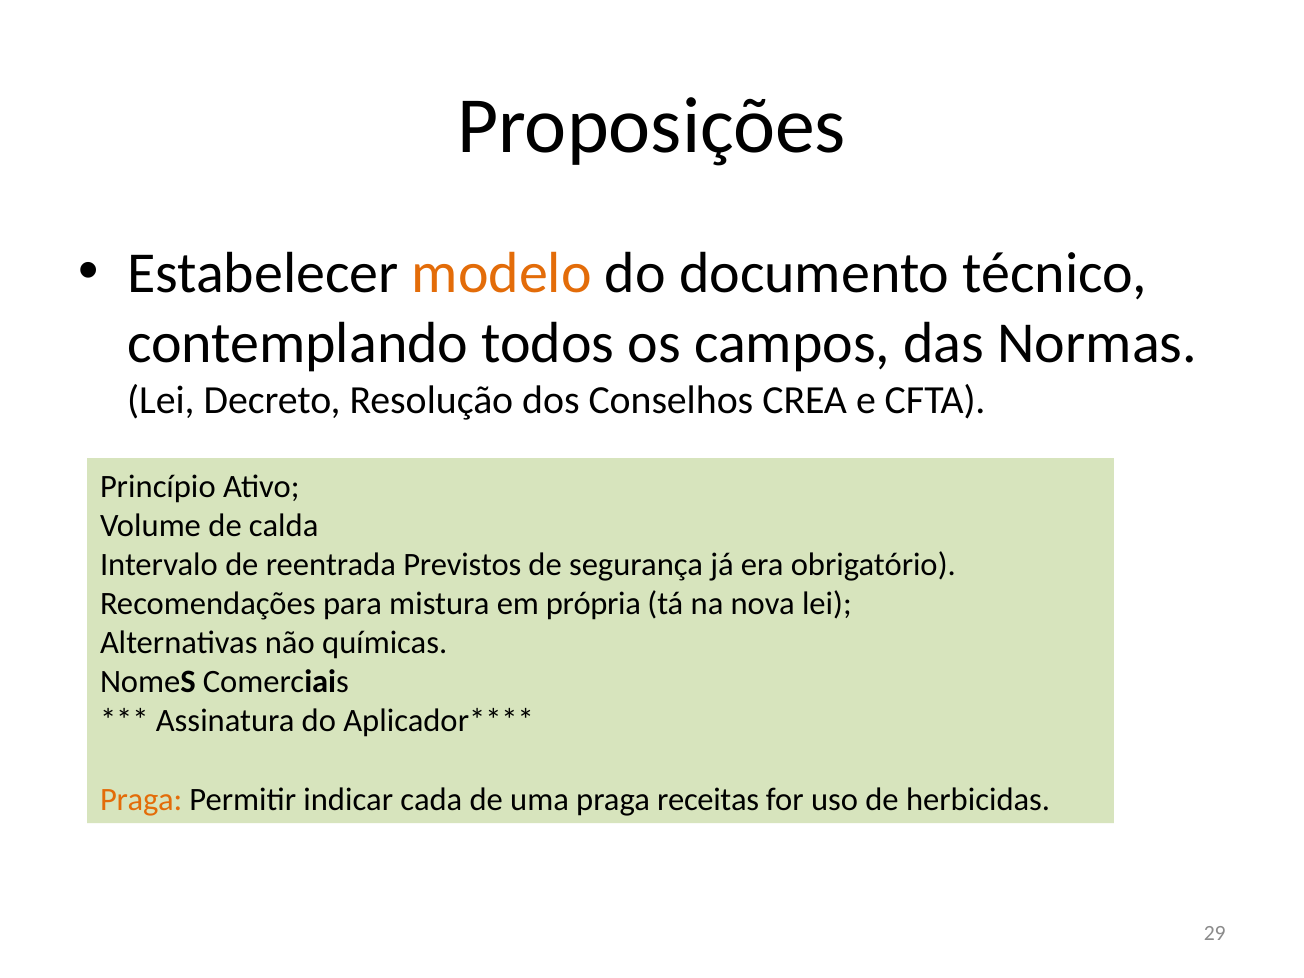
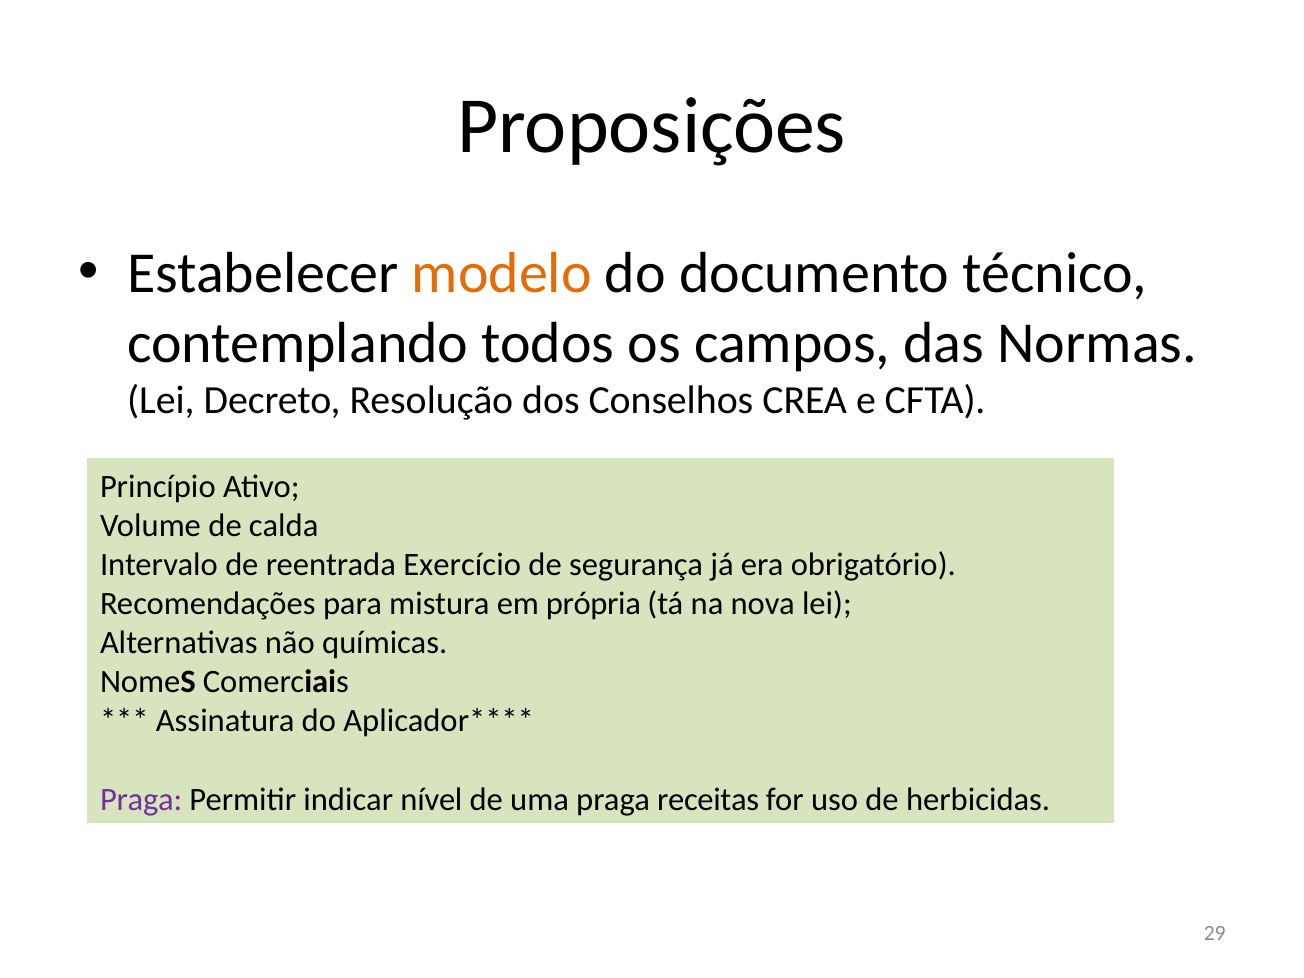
Previstos: Previstos -> Exercício (462, 565)
Praga colour: orange -> purple (141, 799)
cada: cada -> nível (431, 799)
